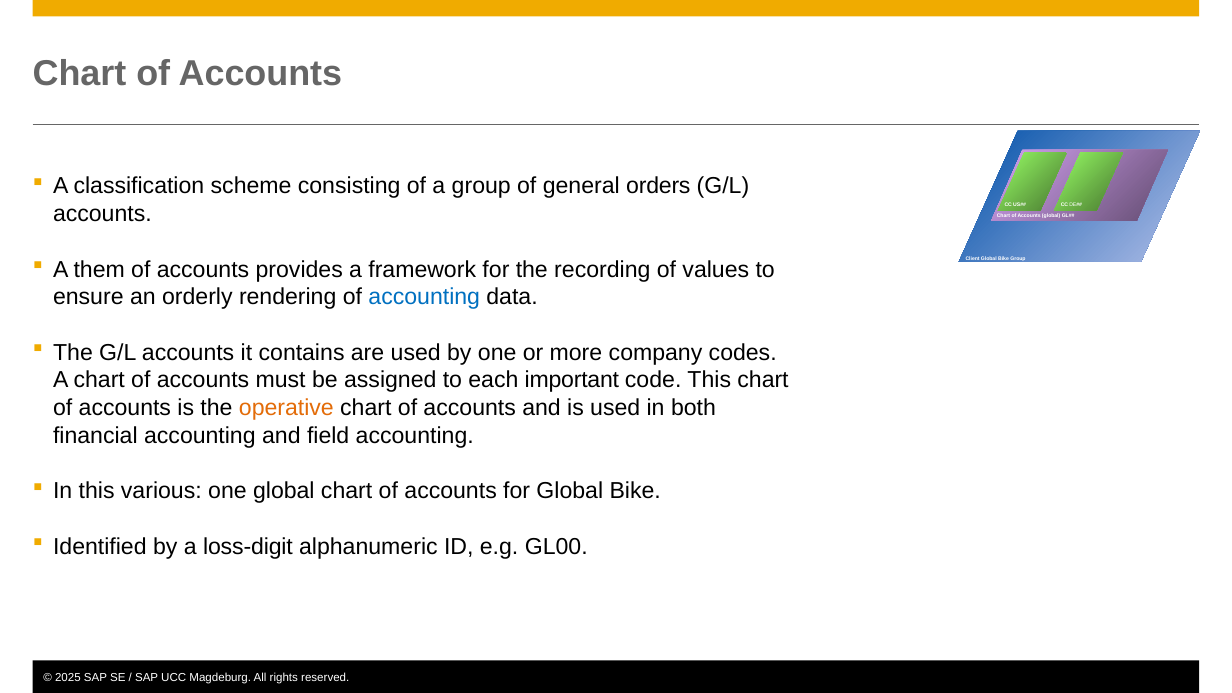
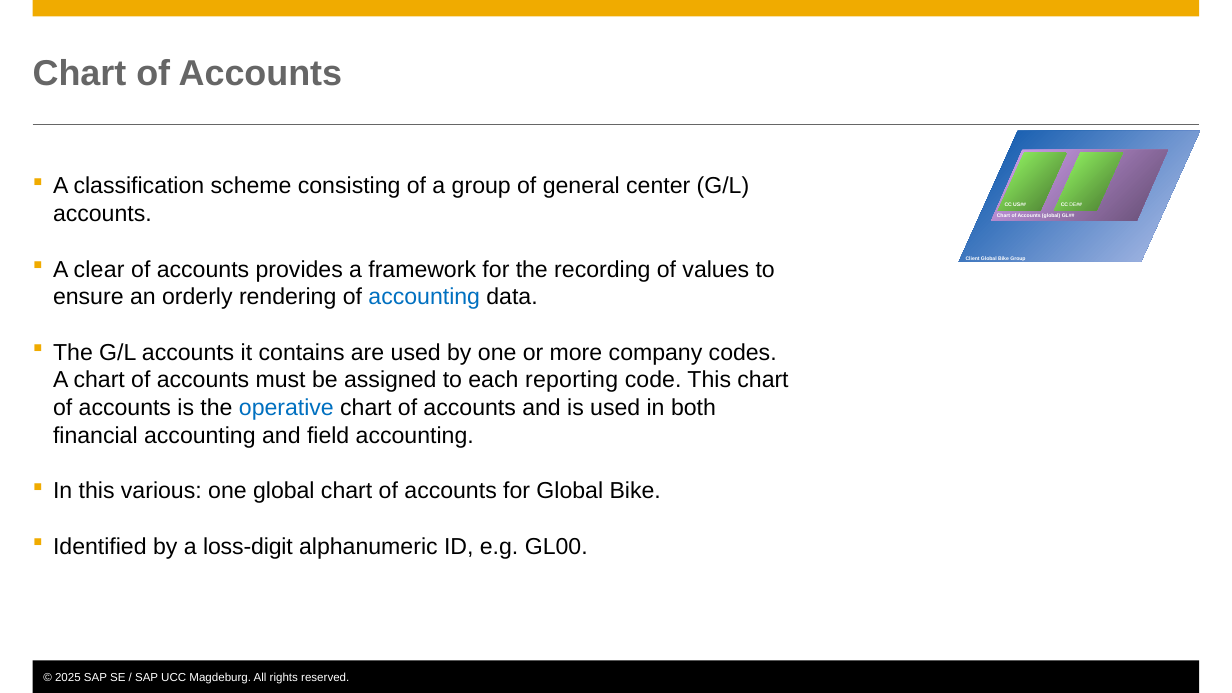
orders: orders -> center (658, 186)
them: them -> clear (99, 269)
important: important -> reporting (572, 380)
operative colour: orange -> blue (286, 408)
